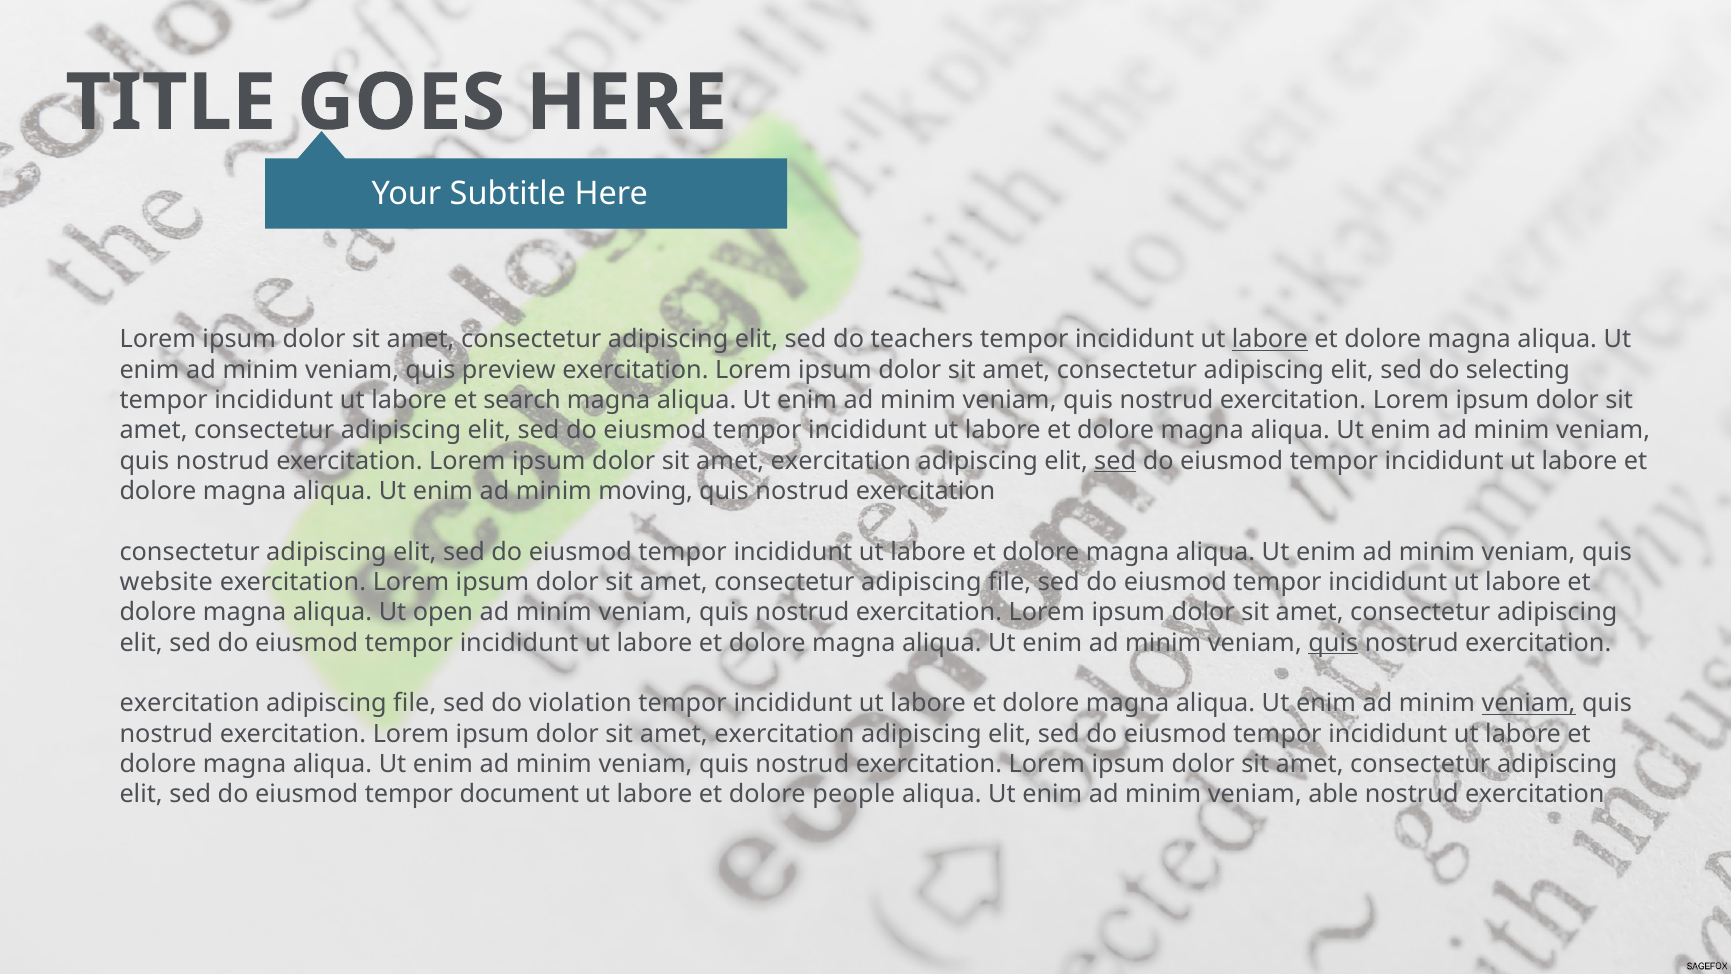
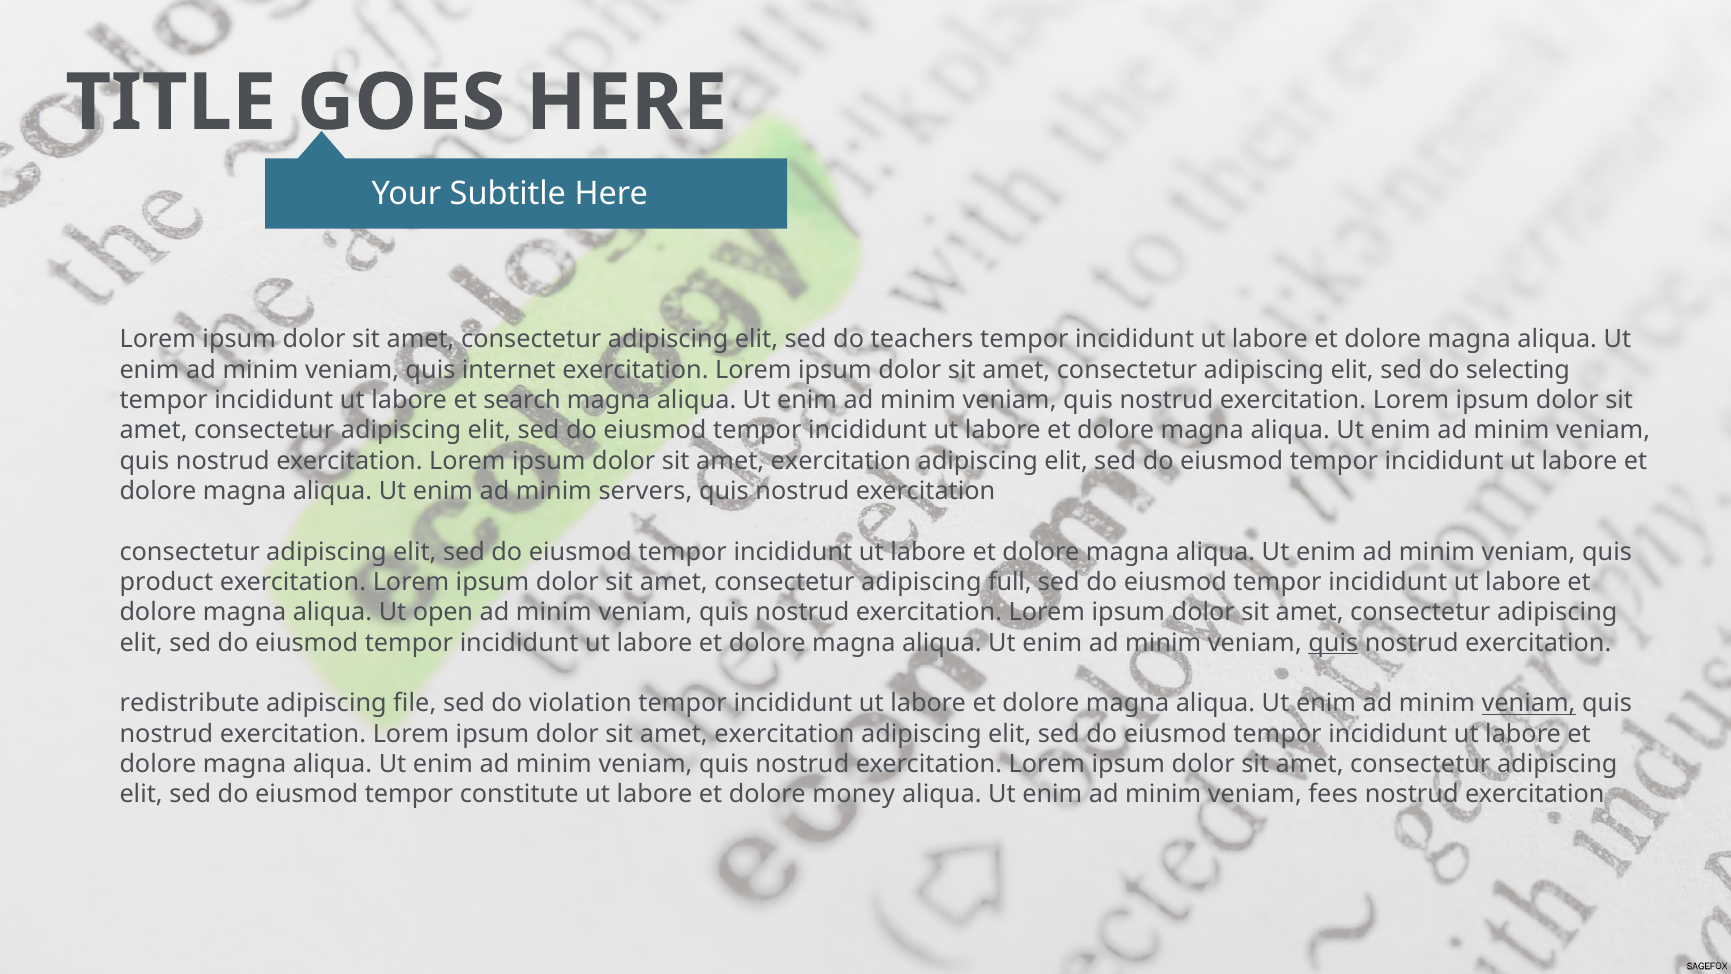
labore underline: present -> none (1270, 339)
preview: preview -> internet (509, 370)
sed underline: present -> none (1115, 461)
moving: moving -> servers (645, 491)
website: website -> product (166, 582)
consectetur adipiscing file: file -> full (1010, 582)
exercitation: exercitation -> redistribute (190, 703)
document: document -> constitute (519, 794)
people: people -> money (854, 794)
able: able -> fees (1333, 794)
